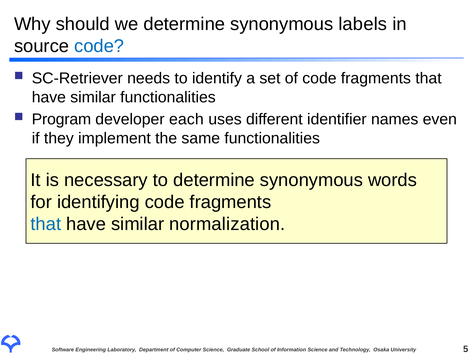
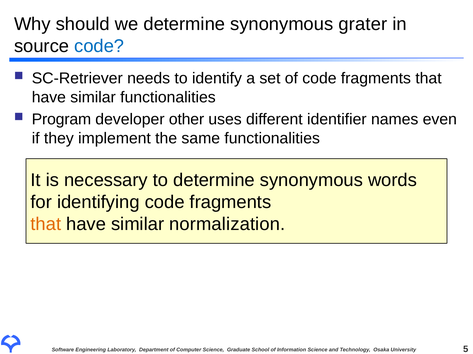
labels: labels -> grater (363, 24)
each: each -> other (187, 120)
that colour: blue -> orange (46, 225)
